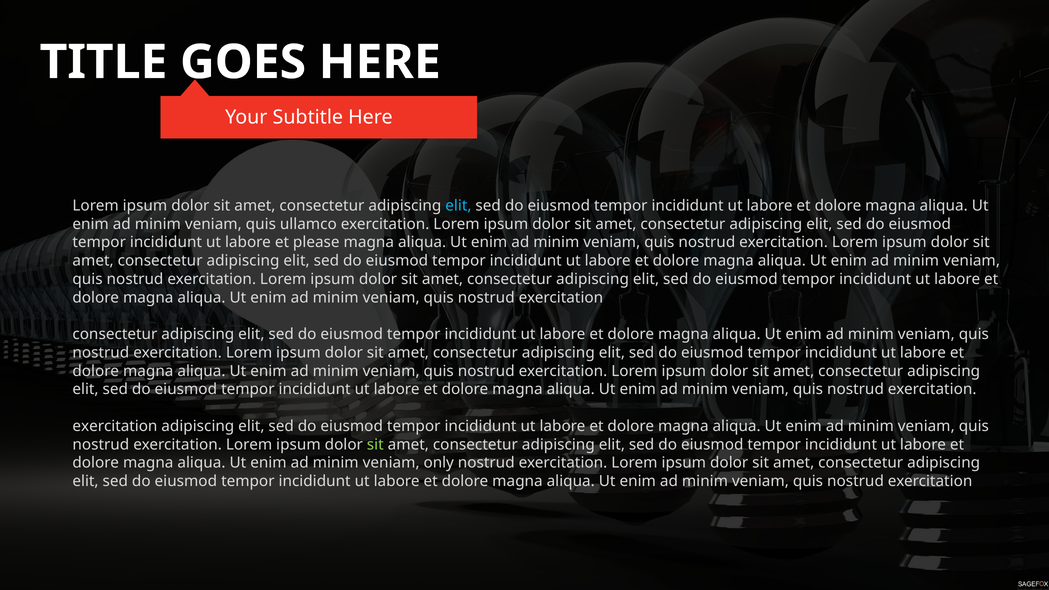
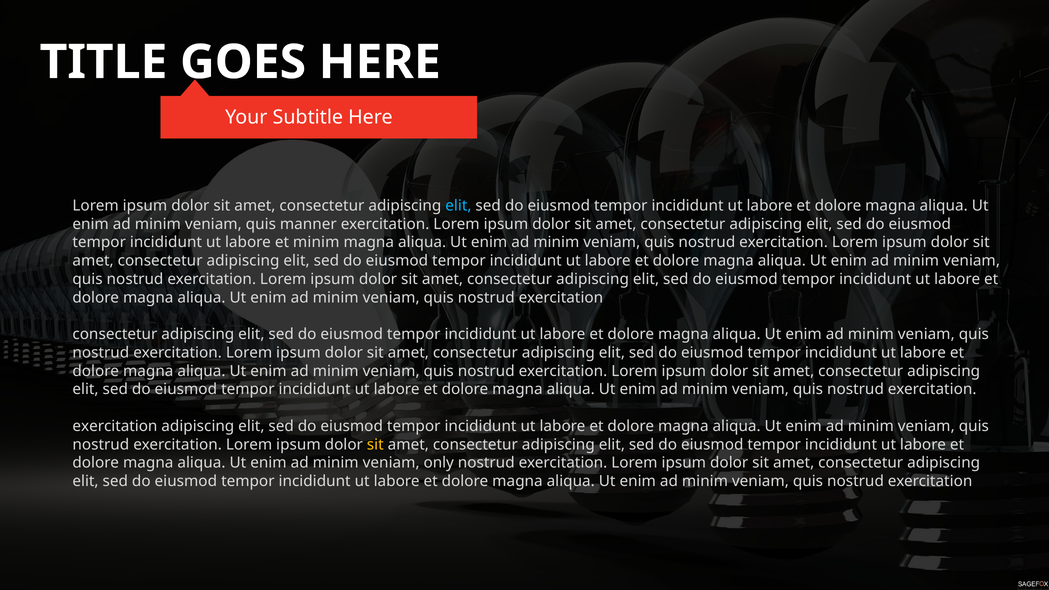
ullamco: ullamco -> manner (308, 224)
et please: please -> minim (316, 242)
sit colour: light green -> yellow (375, 445)
